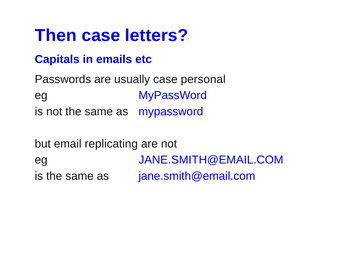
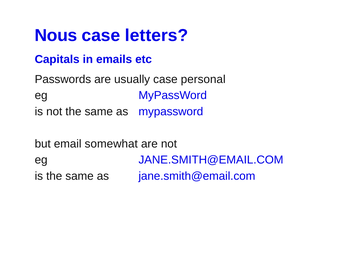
Then: Then -> Nous (56, 35)
replicating: replicating -> somewhat (111, 144)
